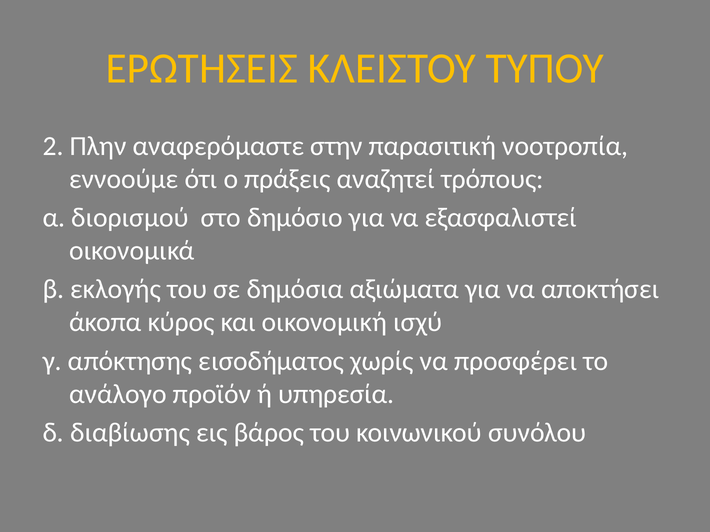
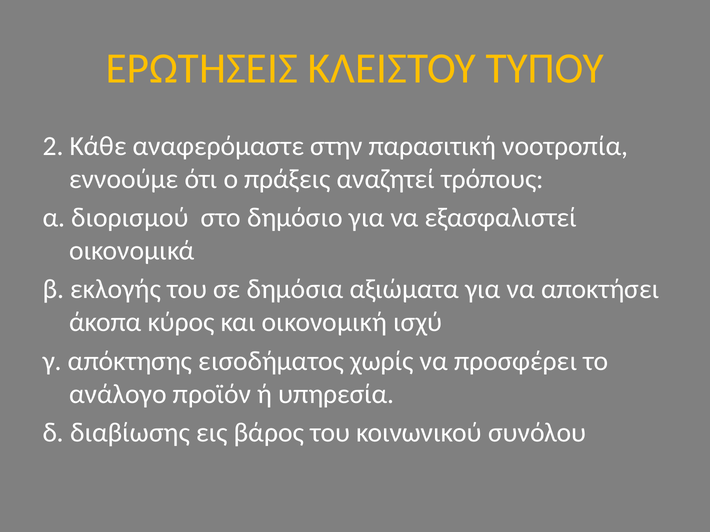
Πλην: Πλην -> Κάθε (98, 146)
